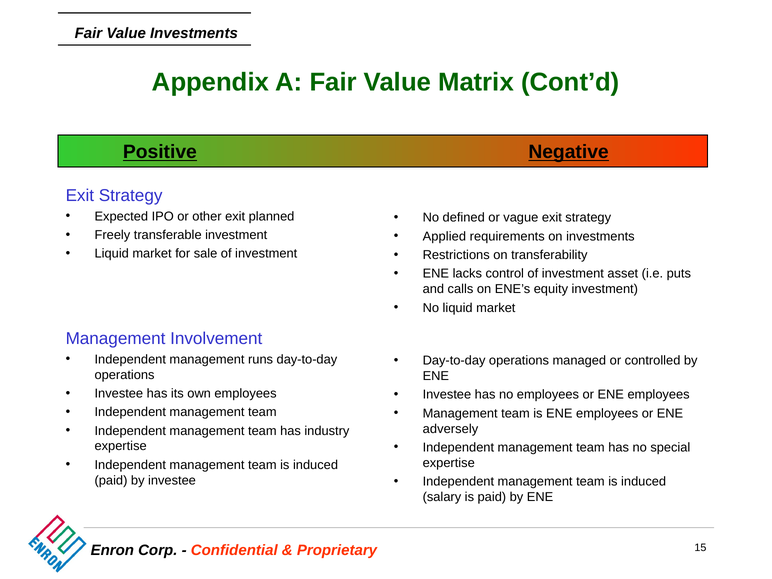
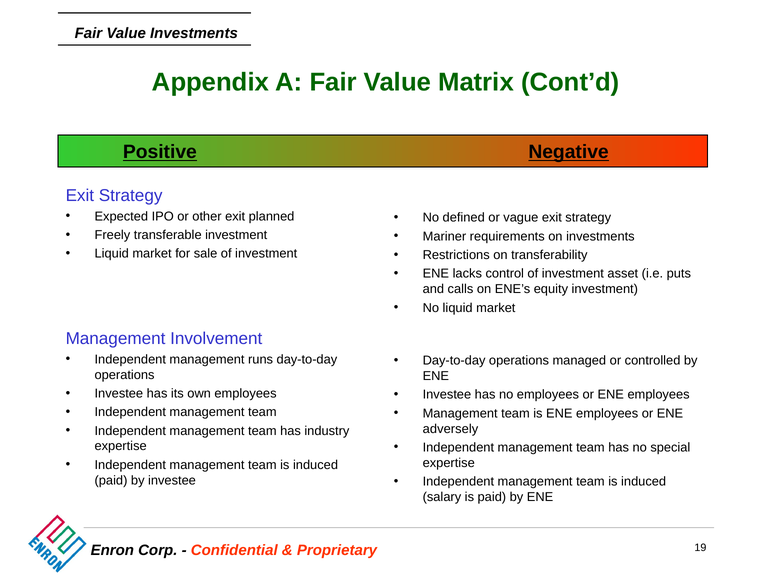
Applied: Applied -> Mariner (444, 236)
15: 15 -> 19 (700, 548)
